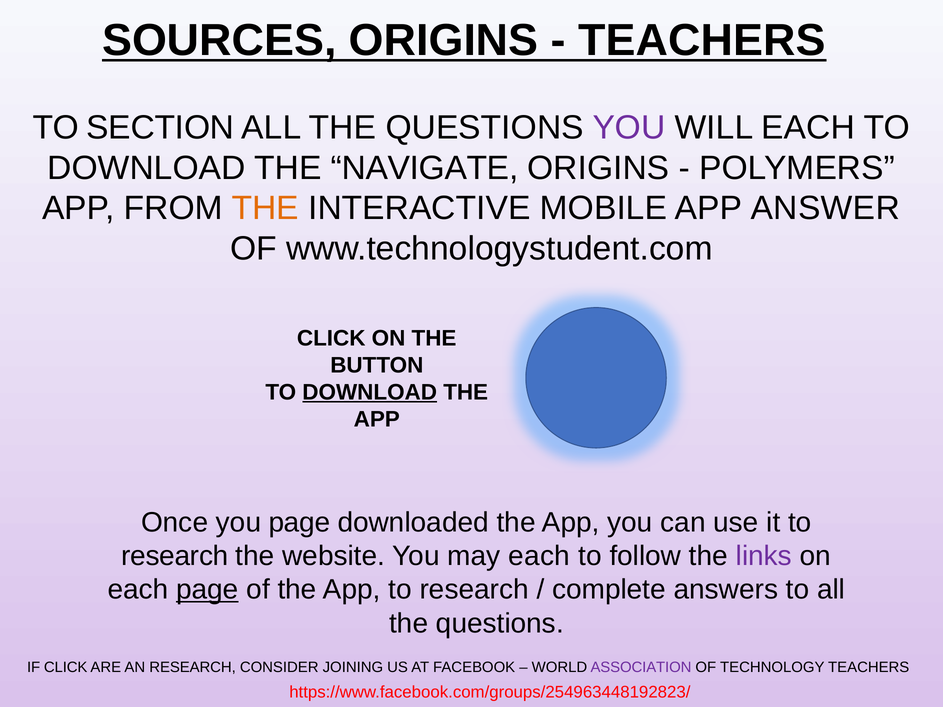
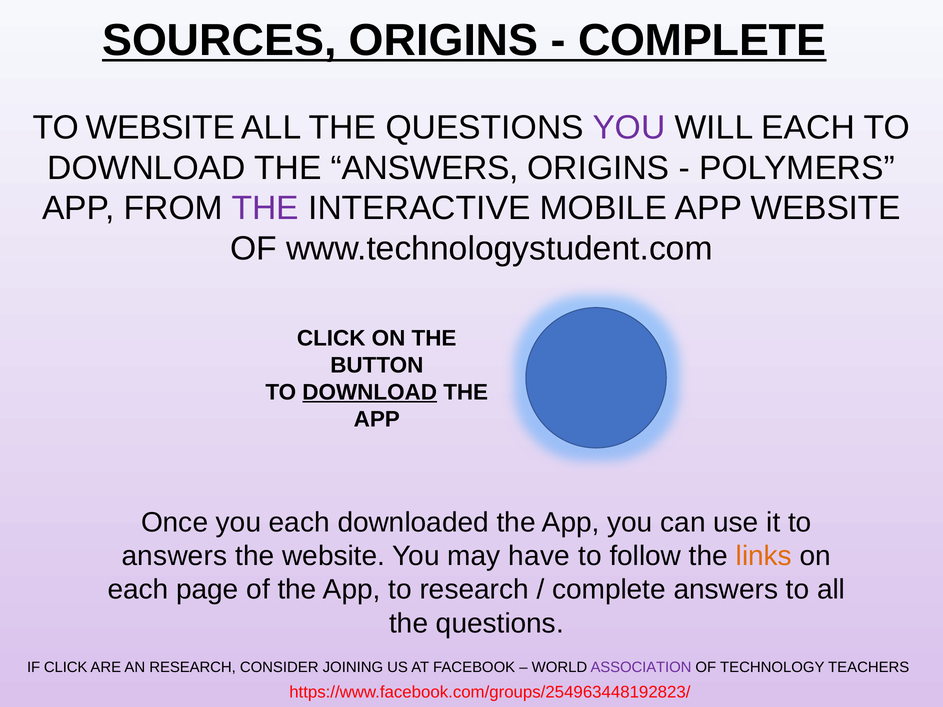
TEACHERS: TEACHERS -> COMPLETE (702, 40)
TO SECTION: SECTION -> WEBSITE (160, 128)
THE NAVIGATE: NAVIGATE -> ANSWERS (425, 168)
THE colour: orange -> purple (265, 208)
APP ANSWER: ANSWER -> WEBSITE (826, 208)
you page: page -> each (299, 522)
research: research -> answers (175, 556)
may each: each -> have (539, 556)
links colour: purple -> orange (764, 556)
page underline: present -> none (207, 590)
